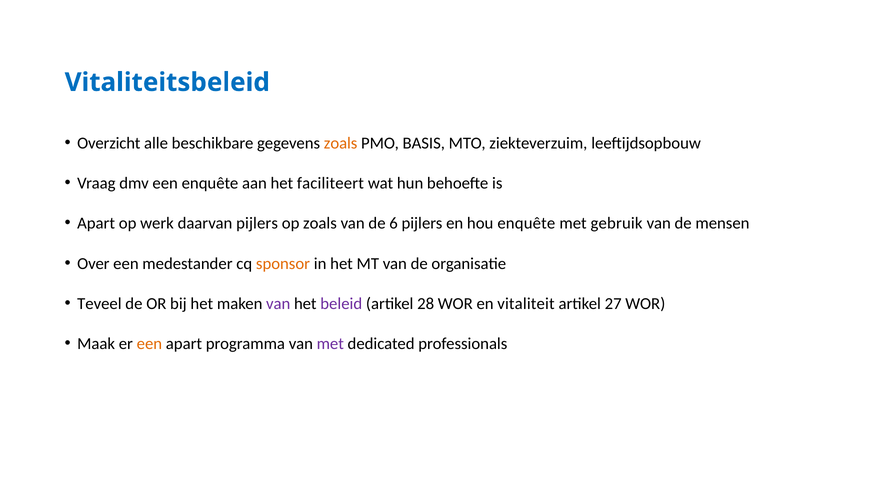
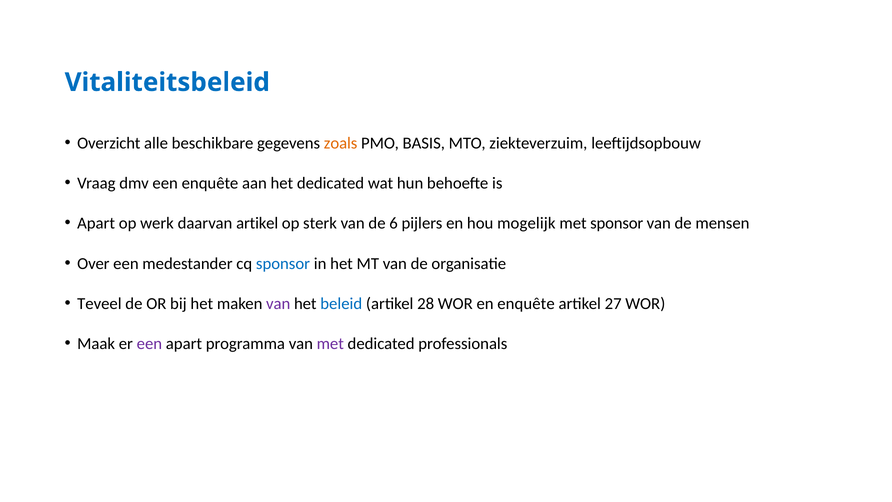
het faciliteert: faciliteert -> dedicated (330, 183)
daarvan pijlers: pijlers -> artikel (257, 223)
op zoals: zoals -> sterk (320, 223)
hou enquête: enquête -> mogelijk (526, 223)
met gebruik: gebruik -> sponsor (617, 223)
sponsor colour: orange -> blue (283, 263)
beleid colour: purple -> blue (341, 304)
en vitaliteit: vitaliteit -> enquête (526, 304)
een colour: orange -> purple (149, 344)
